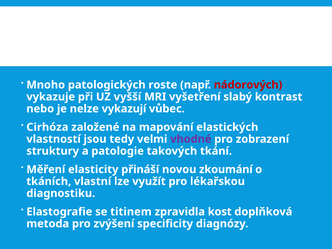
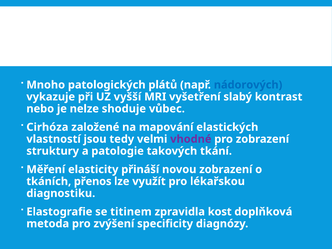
roste: roste -> plátů (163, 85)
nádorových colour: red -> blue (248, 85)
vykazují: vykazují -> shoduje (124, 109)
novou zkoumání: zkoumání -> zobrazení (226, 169)
vlastní: vlastní -> přenos (93, 181)
